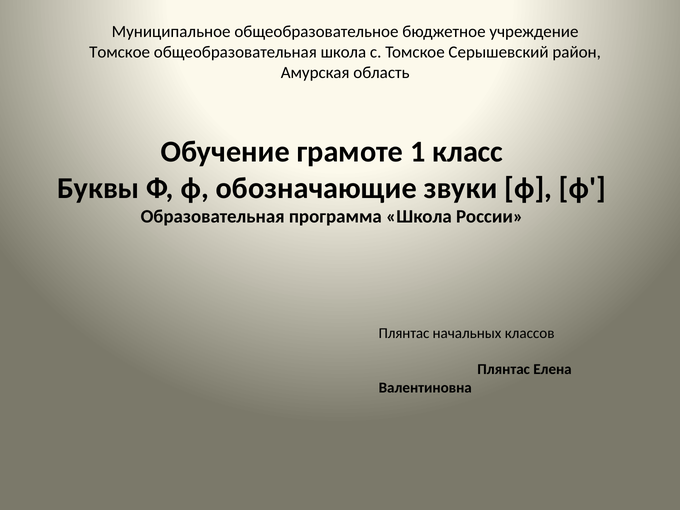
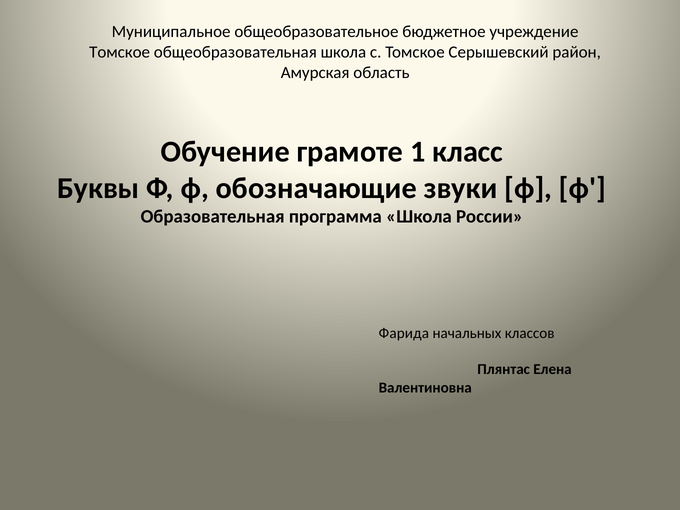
Плянтас: Плянтас -> Фарида (404, 333)
